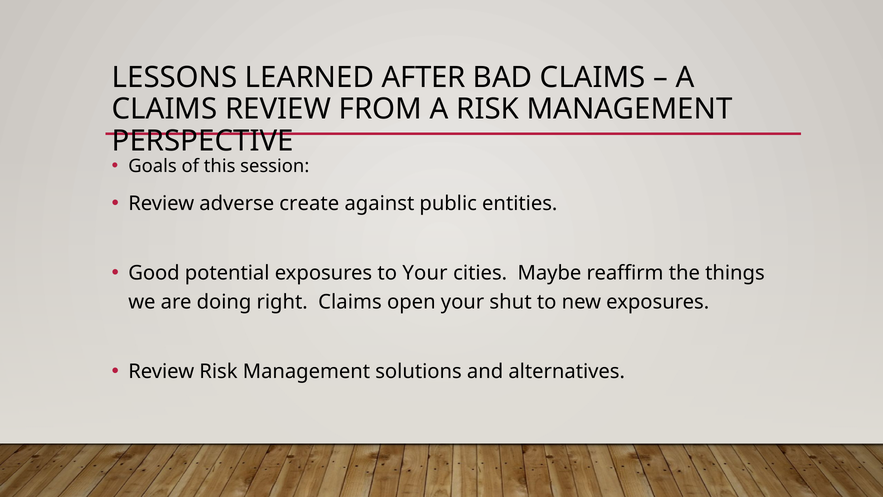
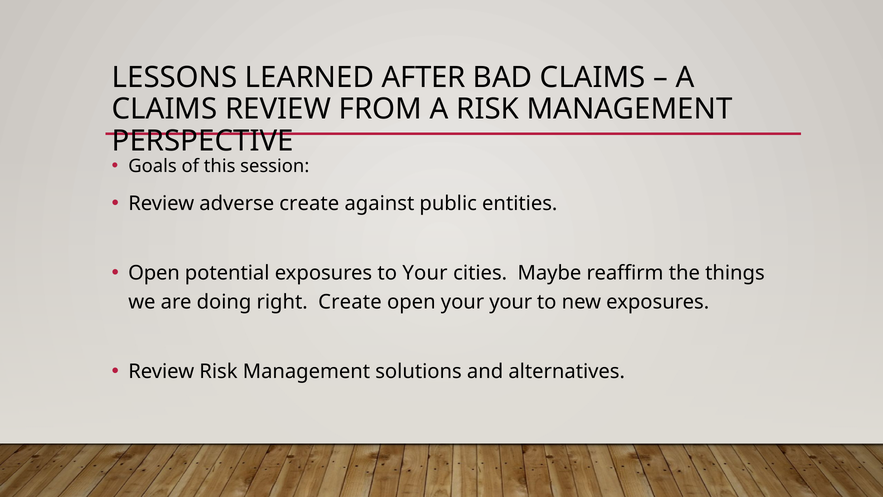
Good: Good -> Open (154, 273)
right Claims: Claims -> Create (350, 302)
your shut: shut -> your (511, 302)
